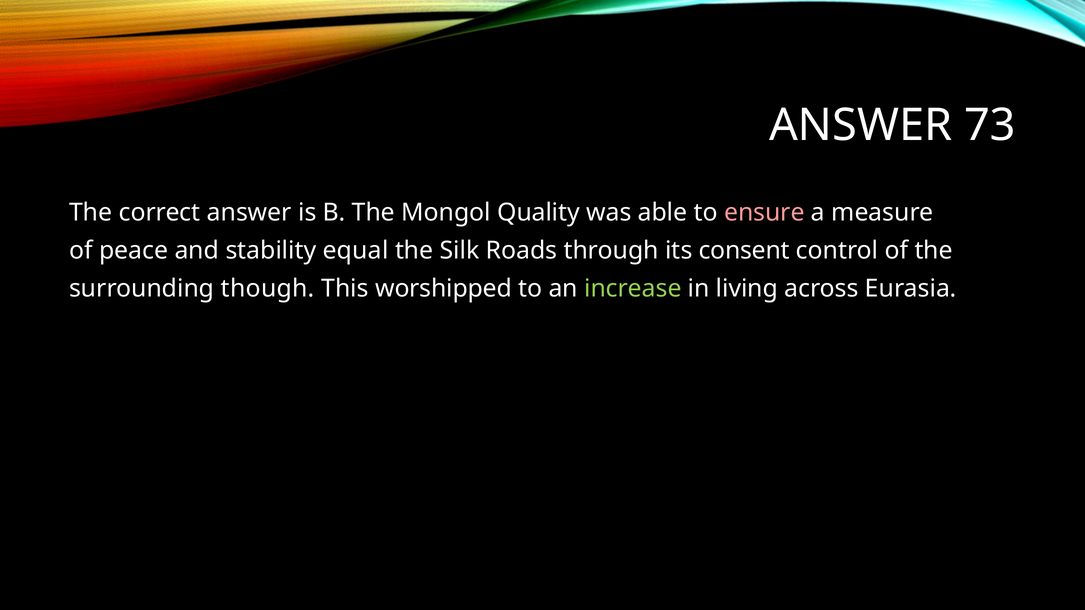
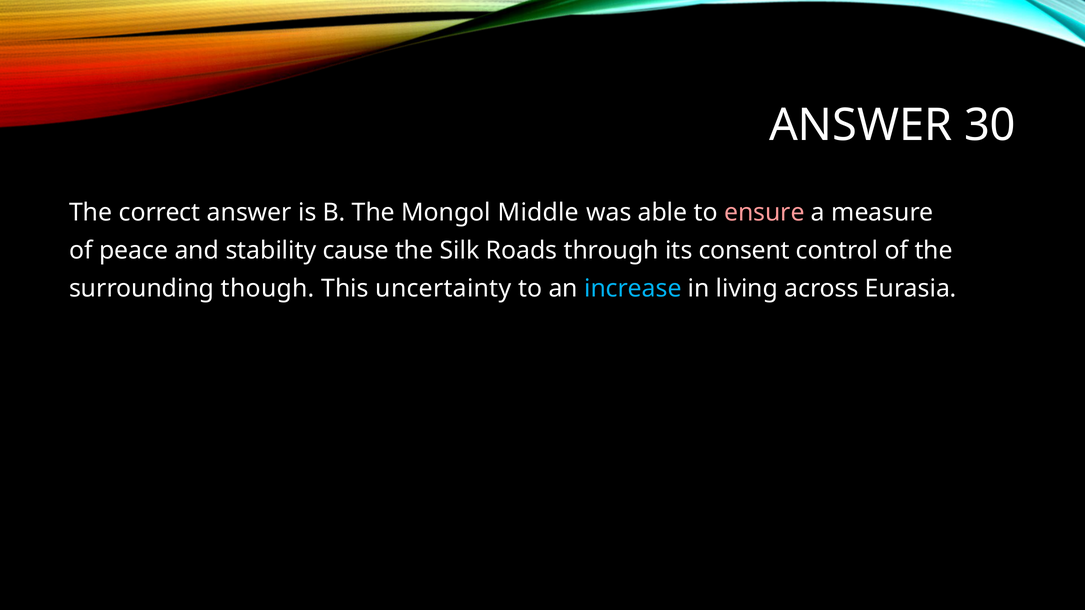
73: 73 -> 30 (990, 125)
Quality: Quality -> Middle (538, 213)
equal: equal -> cause (356, 251)
worshipped: worshipped -> uncertainty (443, 289)
increase colour: light green -> light blue (633, 289)
